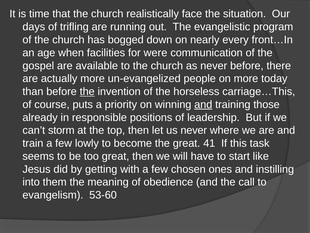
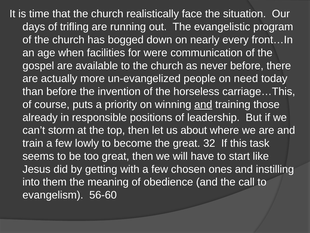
on more: more -> need (246, 78)
the underline: present -> none (87, 91)
us never: never -> about (194, 130)
41: 41 -> 32 (209, 143)
53-60: 53-60 -> 56-60 (103, 195)
